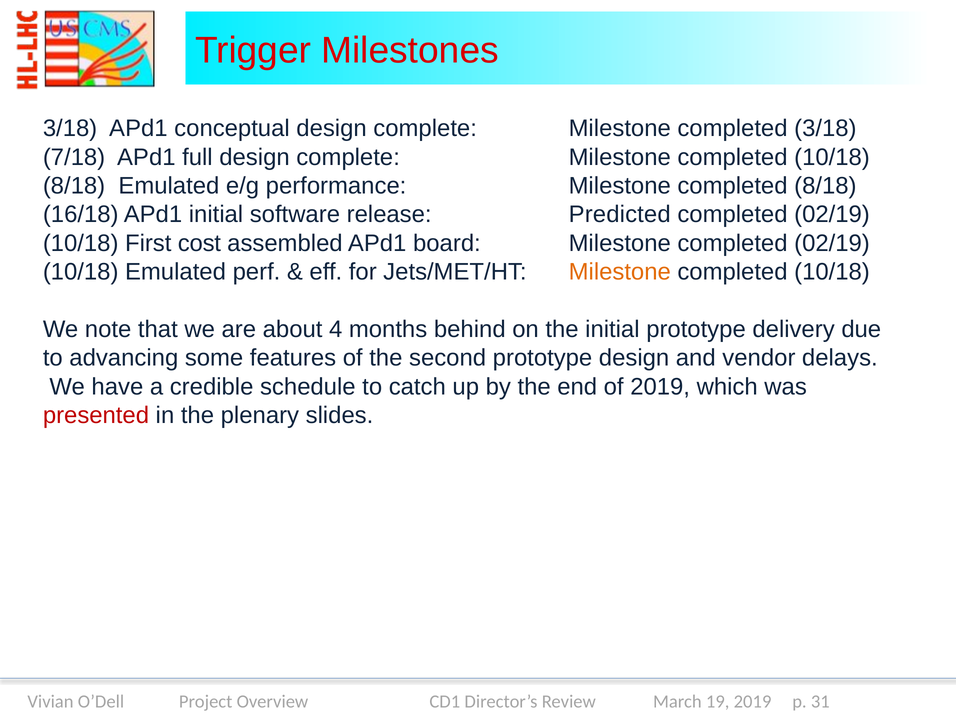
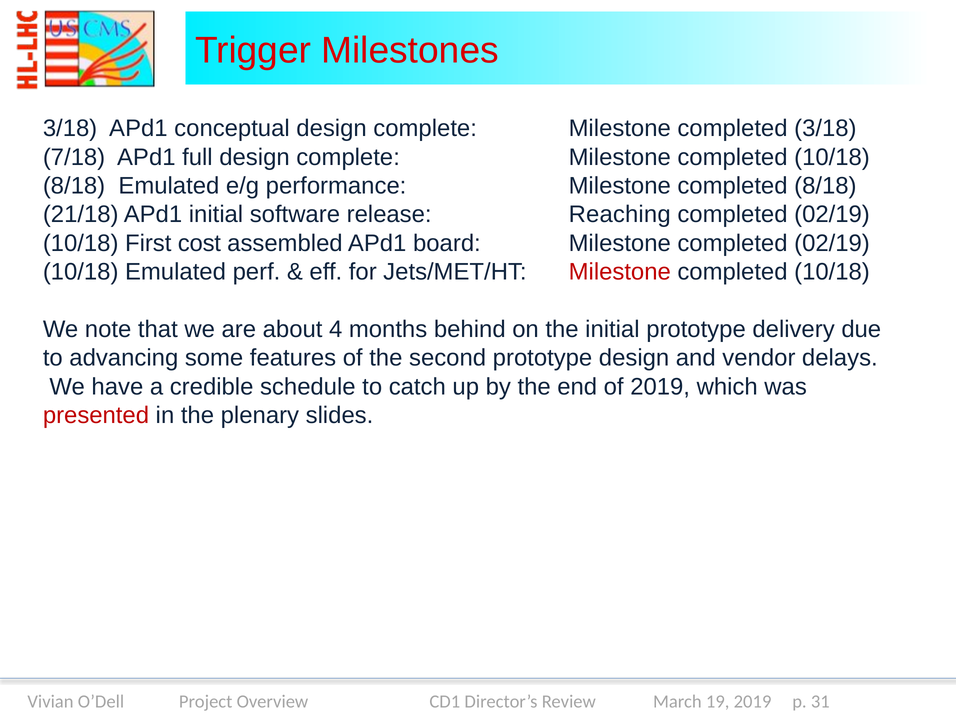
16/18: 16/18 -> 21/18 (81, 215)
Predicted: Predicted -> Reaching (620, 215)
Milestone colour: orange -> red (620, 272)
